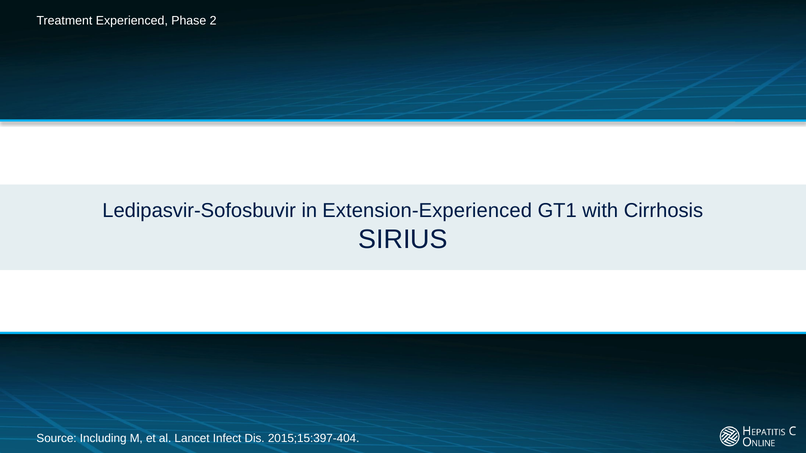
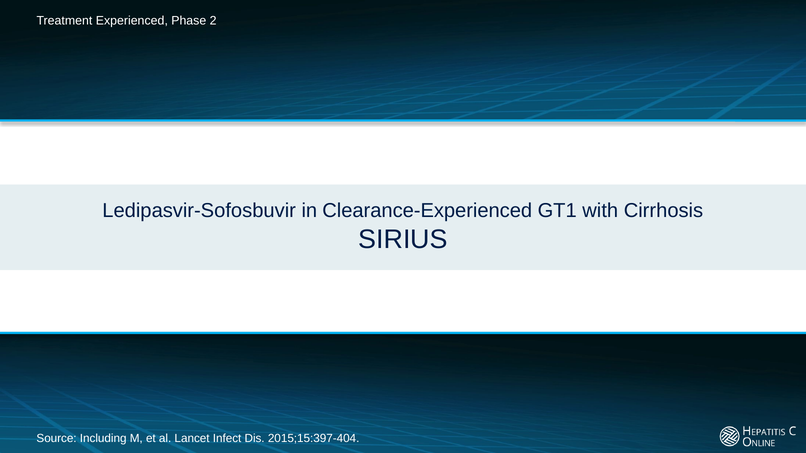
Extension-Experienced: Extension-Experienced -> Clearance-Experienced (427, 211)
